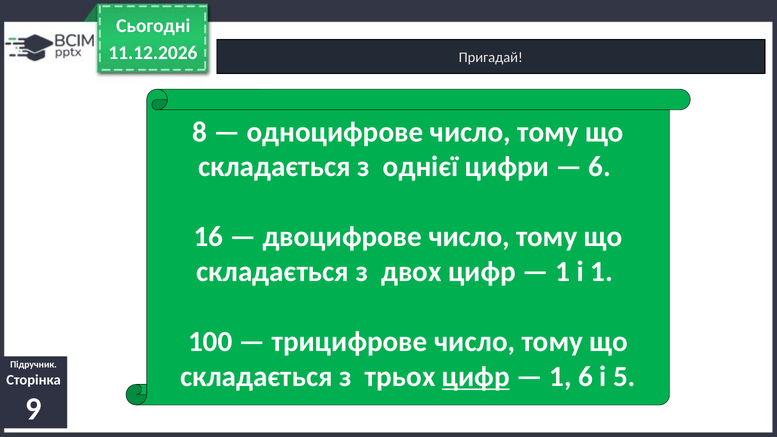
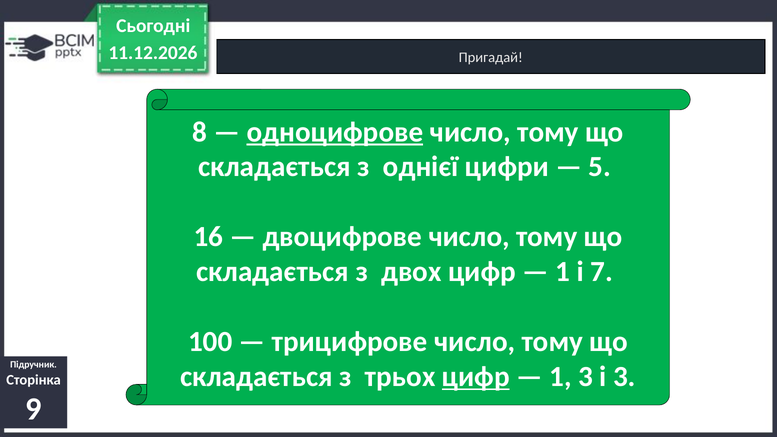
одноцифрове underline: none -> present (335, 132)
6: 6 -> 5 (600, 167)
і 1: 1 -> 7 (602, 272)
1 6: 6 -> 3 (585, 377)
і 5: 5 -> 3 (624, 377)
